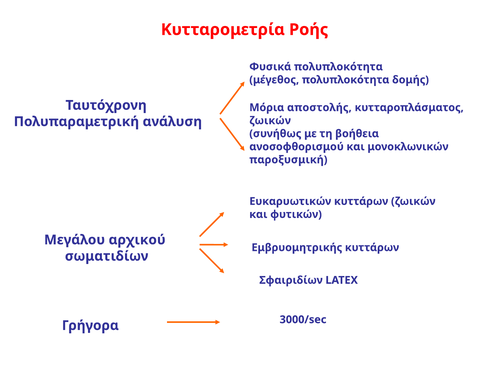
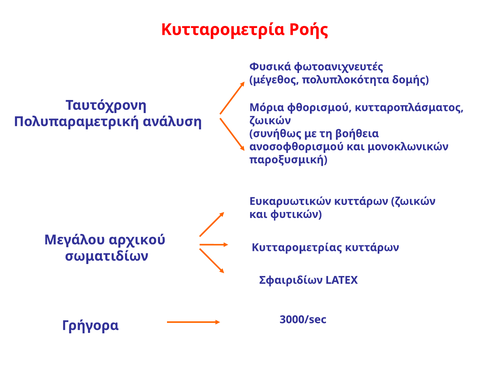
Φυσικά πολυπλοκότητα: πολυπλοκότητα -> φωτοανιχνευτές (338, 67)
αποστολής: αποστολής -> φθορισμού (319, 107)
Εμβρυομητρικής: Εμβρυομητρικής -> Κυτταρομετρίας (297, 247)
